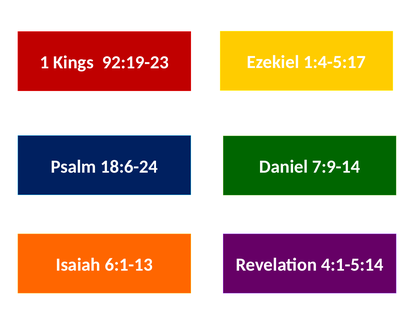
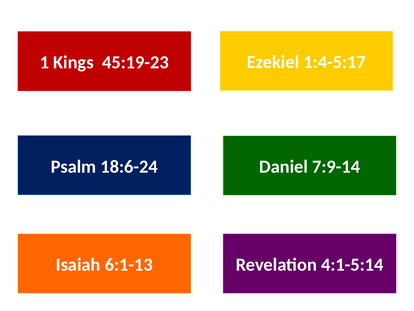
92:19-23: 92:19-23 -> 45:19-23 (135, 62)
